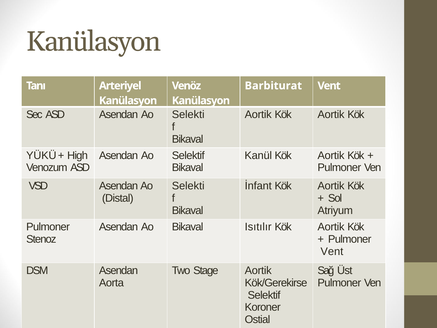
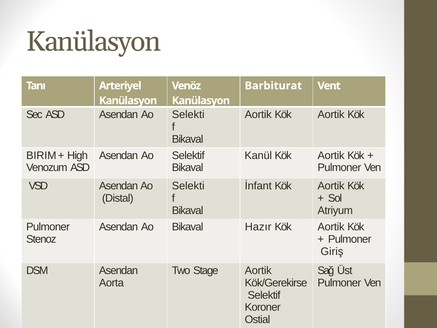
YÜKÜ: YÜKÜ -> BIRIM (41, 155)
Isıtılır: Isıtılır -> Hazır (258, 227)
Vent: Vent -> Giriş (332, 251)
